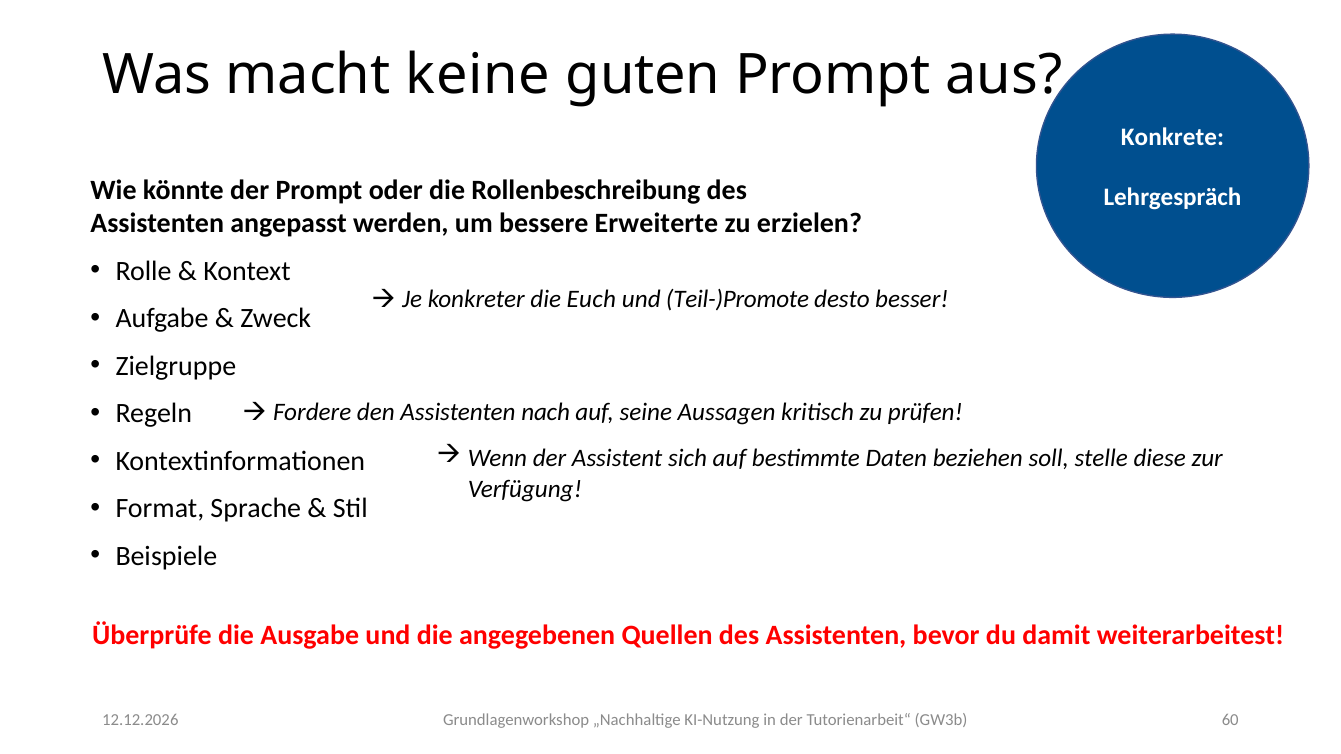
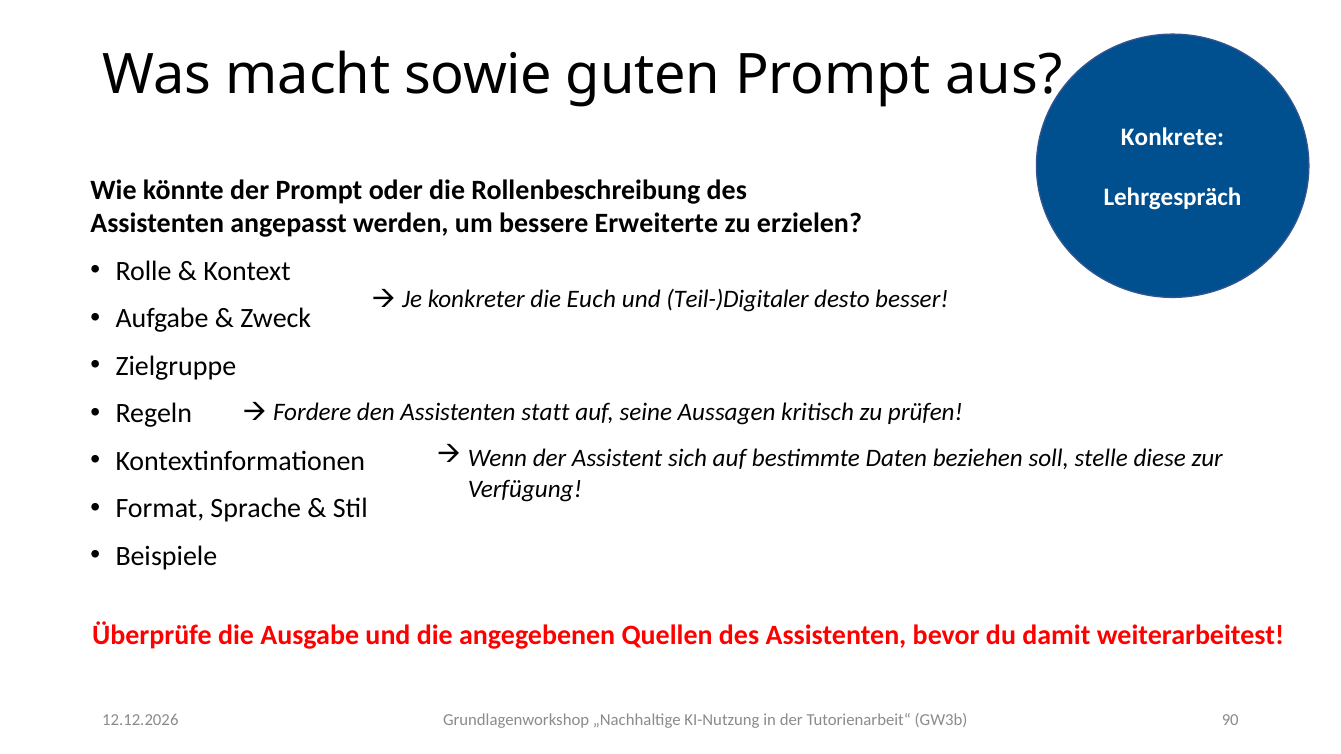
keine: keine -> sowie (478, 75)
Teil-)Promote: Teil-)Promote -> Teil-)Digitaler (738, 299)
nach: nach -> statt (545, 413)
60: 60 -> 90 (1230, 720)
